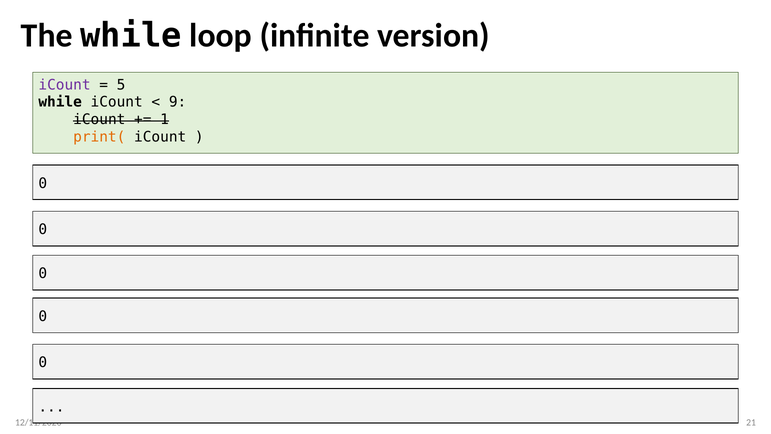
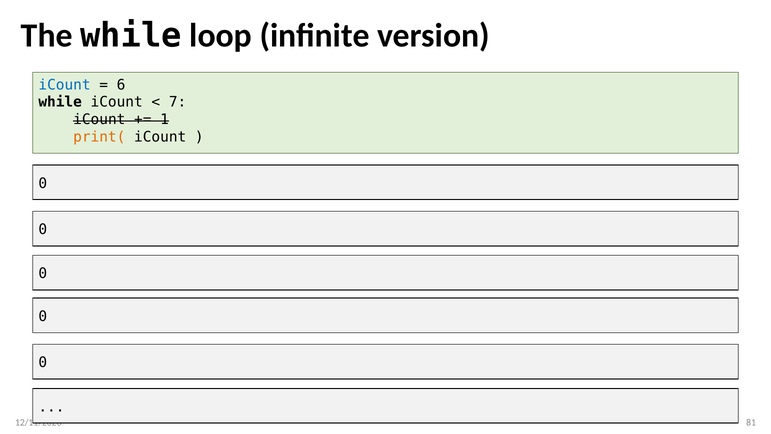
iCount colour: purple -> blue (65, 85)
5: 5 -> 6 (121, 85)
9: 9 -> 7 (178, 102)
21: 21 -> 81 (751, 422)
